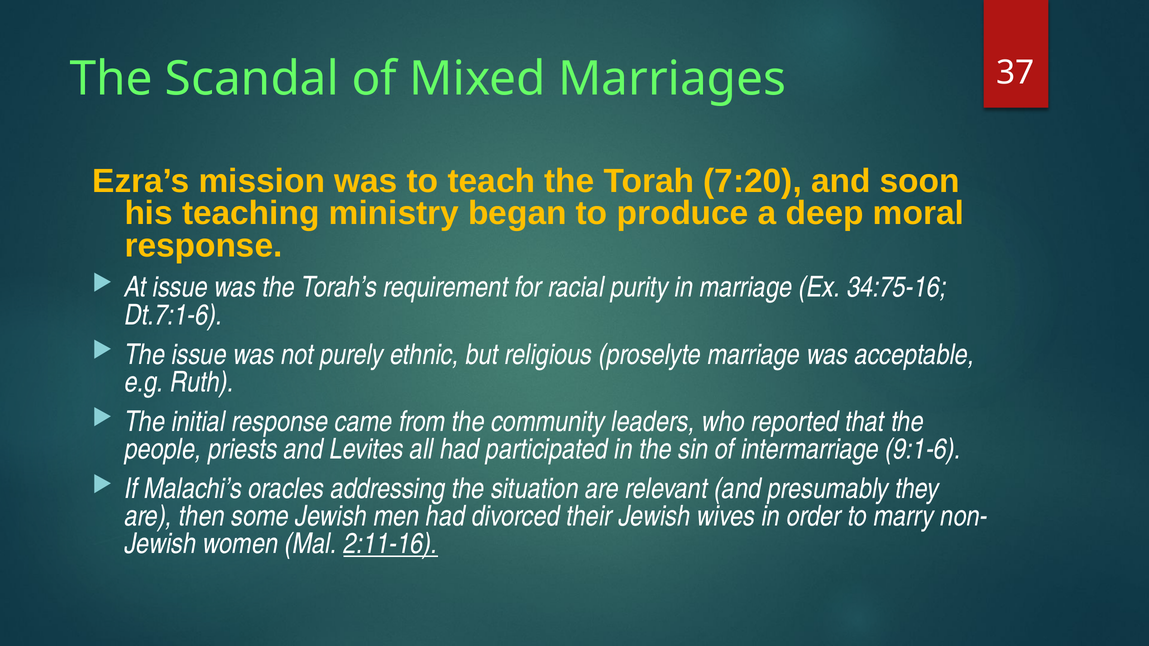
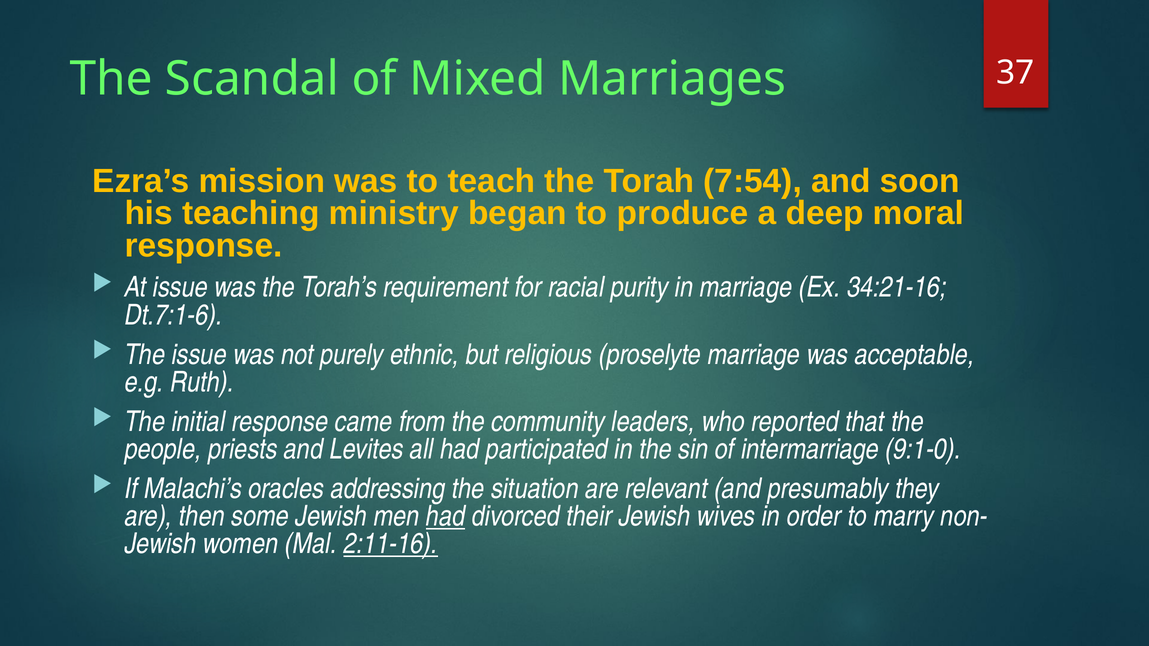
7:20: 7:20 -> 7:54 (753, 181)
34:75-16: 34:75-16 -> 34:21-16 (897, 288)
9:1-6: 9:1-6 -> 9:1-0 (923, 450)
had underline: none -> present (446, 517)
